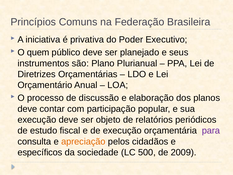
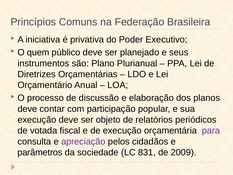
estudo: estudo -> votada (44, 130)
apreciação colour: orange -> purple (83, 141)
específicos: específicos -> parâmetros (40, 152)
500: 500 -> 831 (147, 152)
